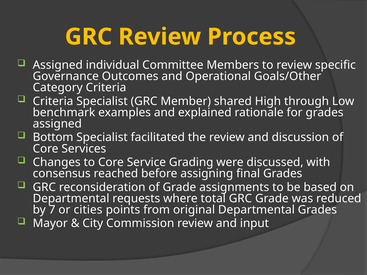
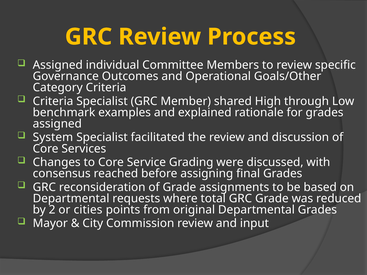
Bottom: Bottom -> System (53, 138)
7: 7 -> 2 (52, 210)
